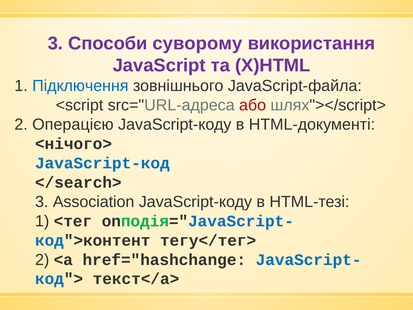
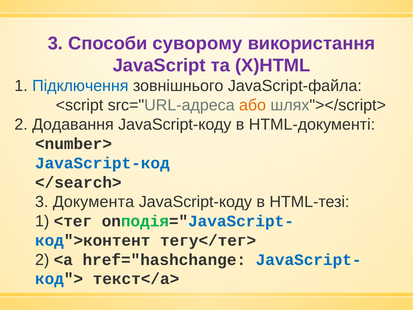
або colour: red -> orange (253, 105)
Операцією: Операцією -> Додавання (73, 125)
<нічого>: <нічого> -> <number> (74, 144)
Association: Association -> Документа (94, 202)
